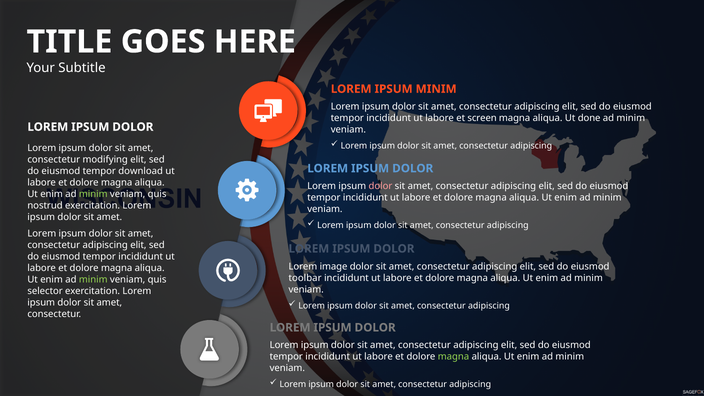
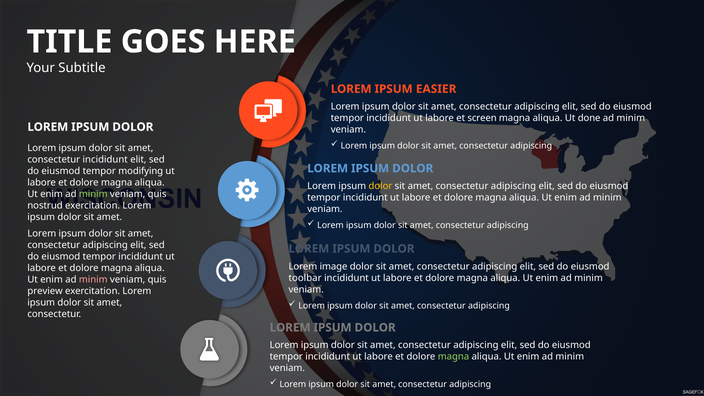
IPSUM MINIM: MINIM -> EASIER (436, 89)
consectetur modifying: modifying -> incididunt (105, 160)
download: download -> modifying (141, 171)
dolor colour: pink -> yellow (380, 186)
minim colour: light green -> pink (93, 280)
selector: selector -> preview (45, 291)
